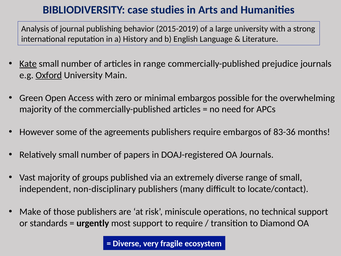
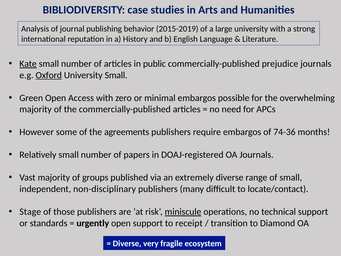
in range: range -> public (154, 64)
University Main: Main -> Small (116, 75)
83-36: 83-36 -> 74-36 (284, 132)
Make: Make -> Stage (30, 212)
miniscule underline: none -> present (183, 212)
urgently most: most -> open (121, 223)
to require: require -> receipt (189, 223)
